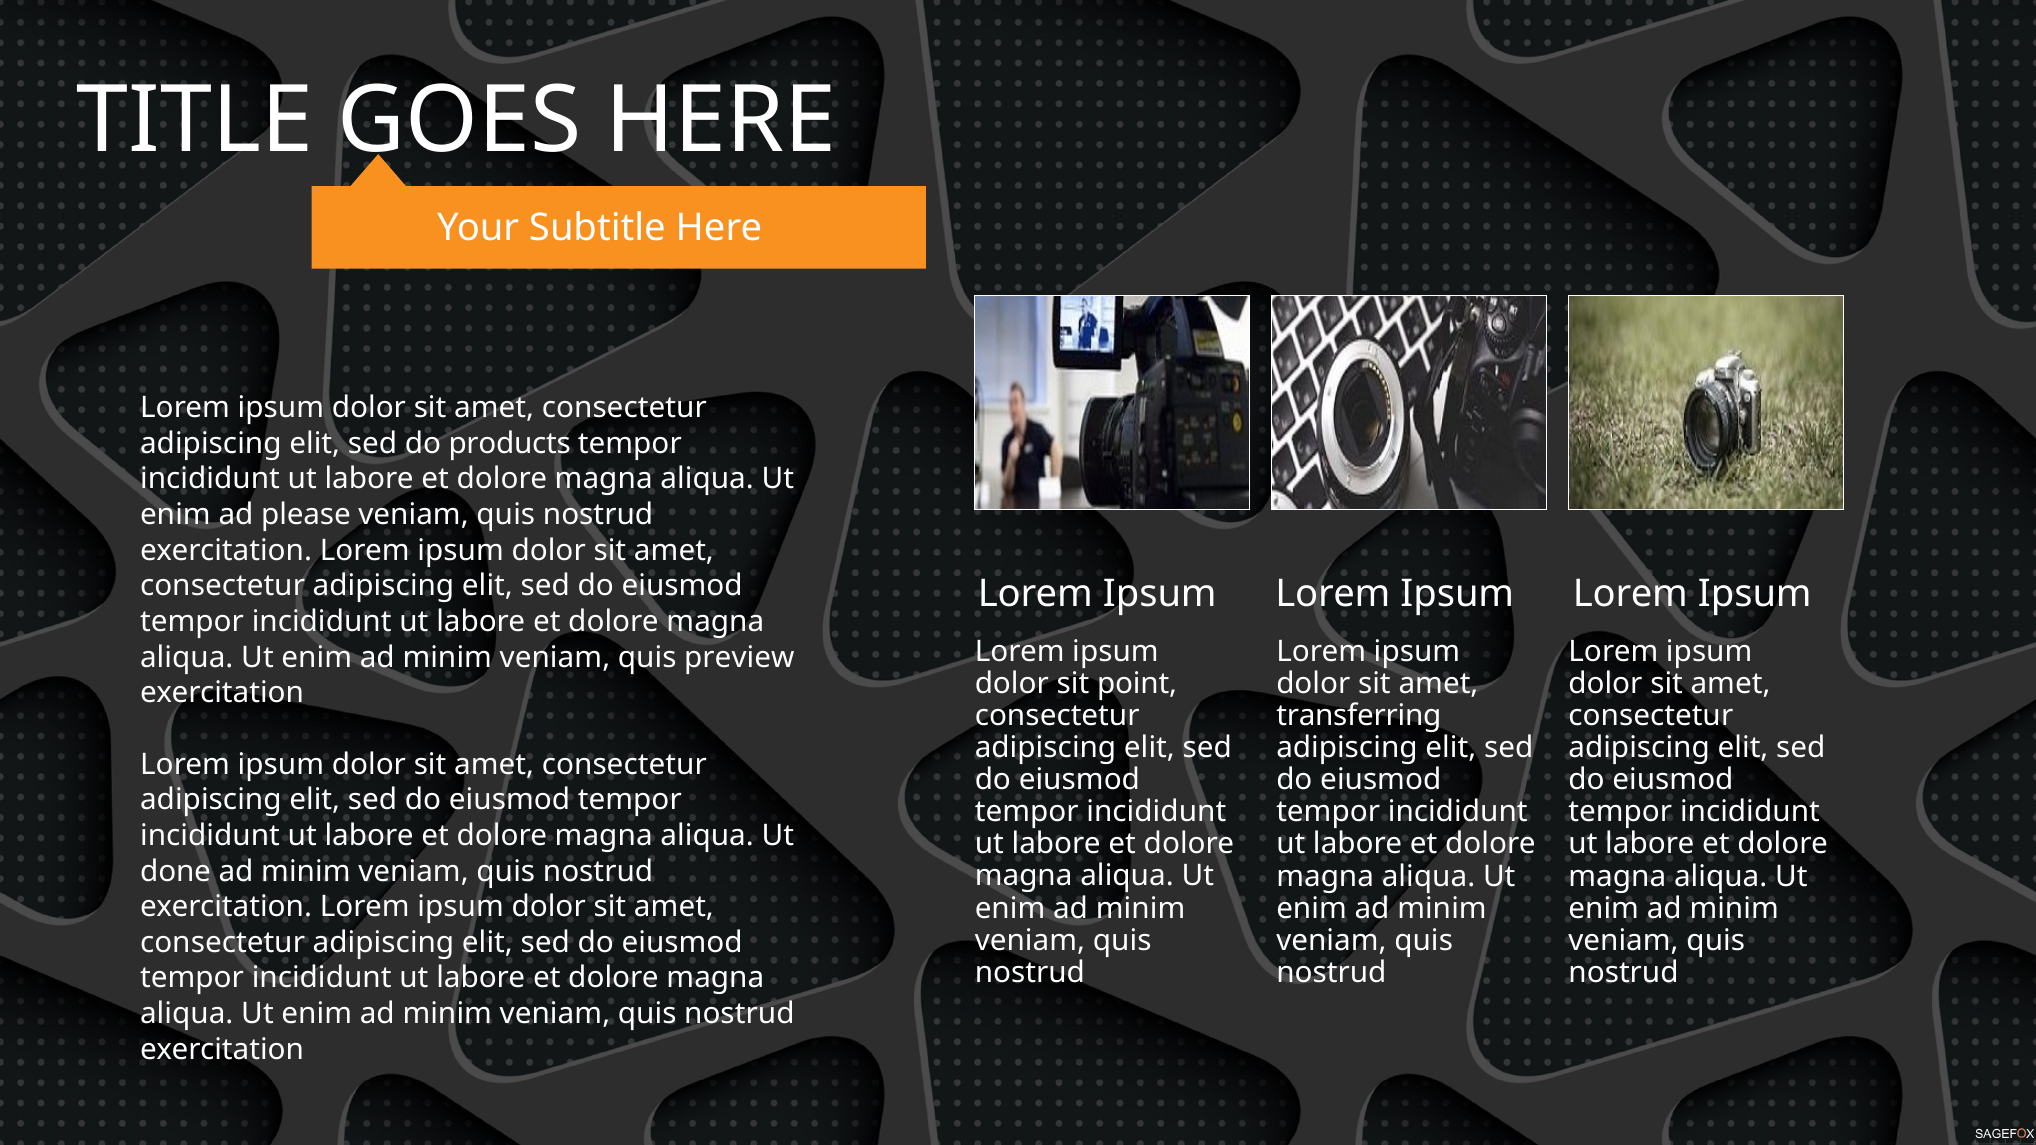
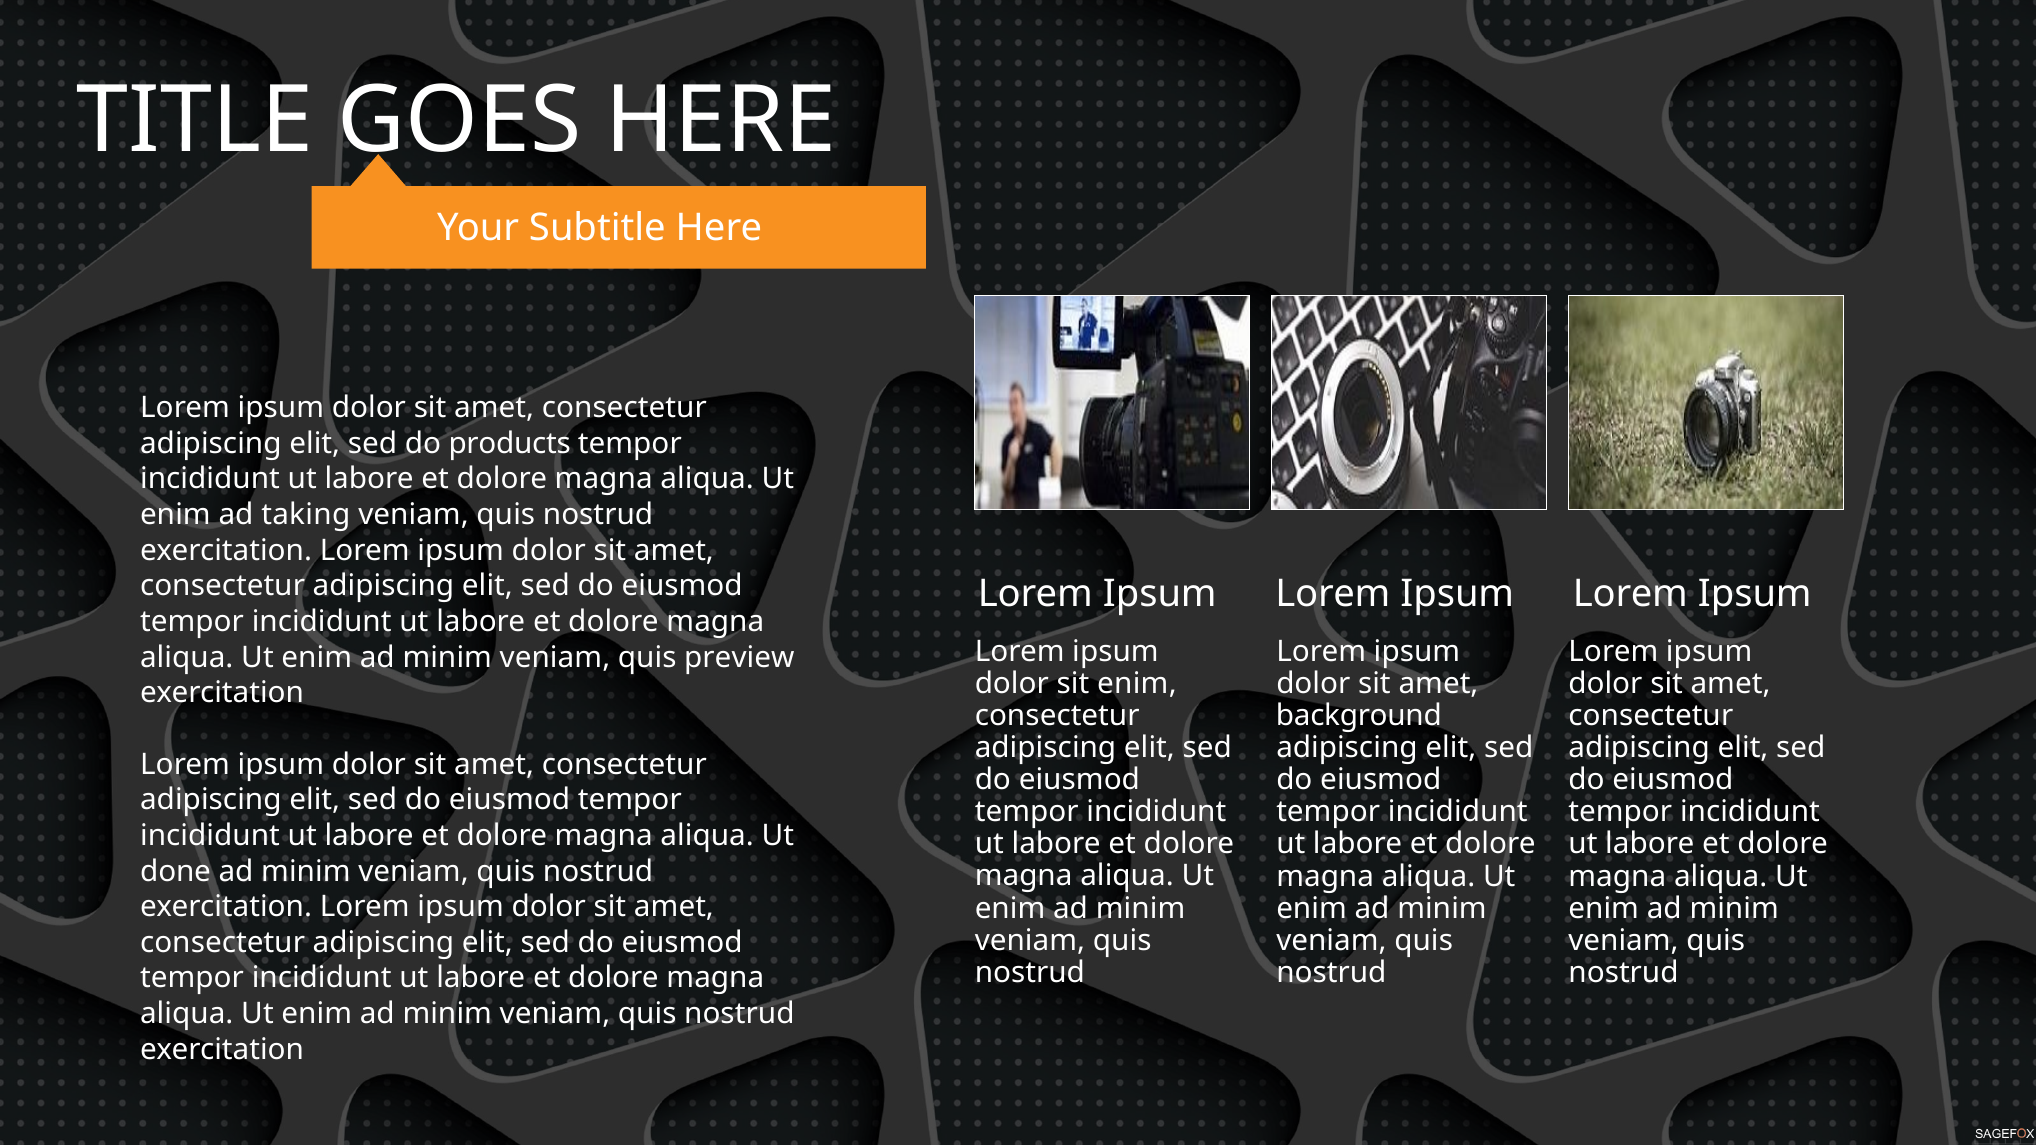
please: please -> taking (306, 515)
sit point: point -> enim (1137, 684)
transferring: transferring -> background (1359, 716)
